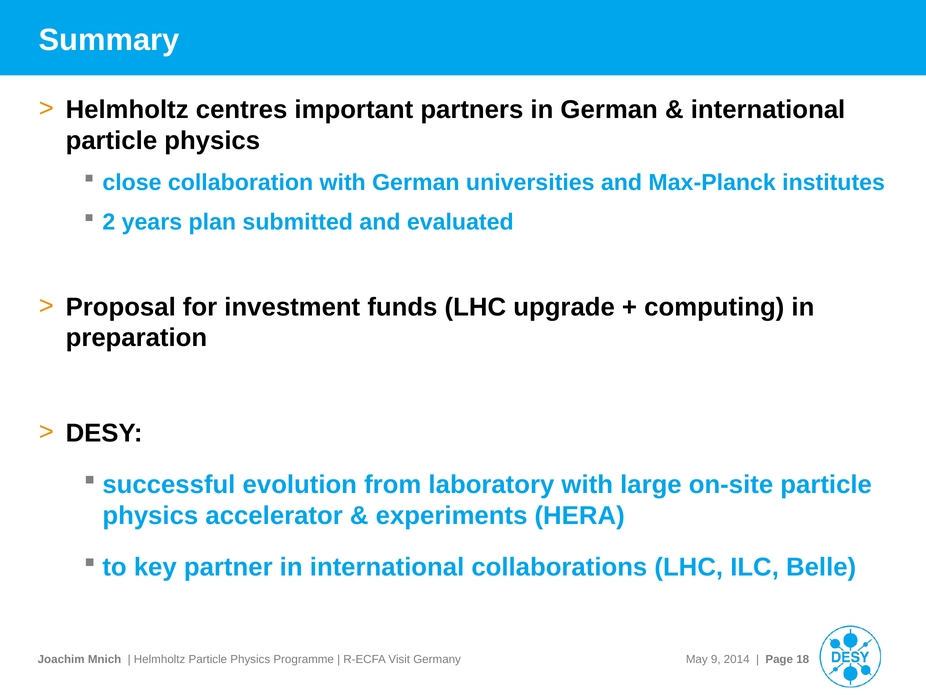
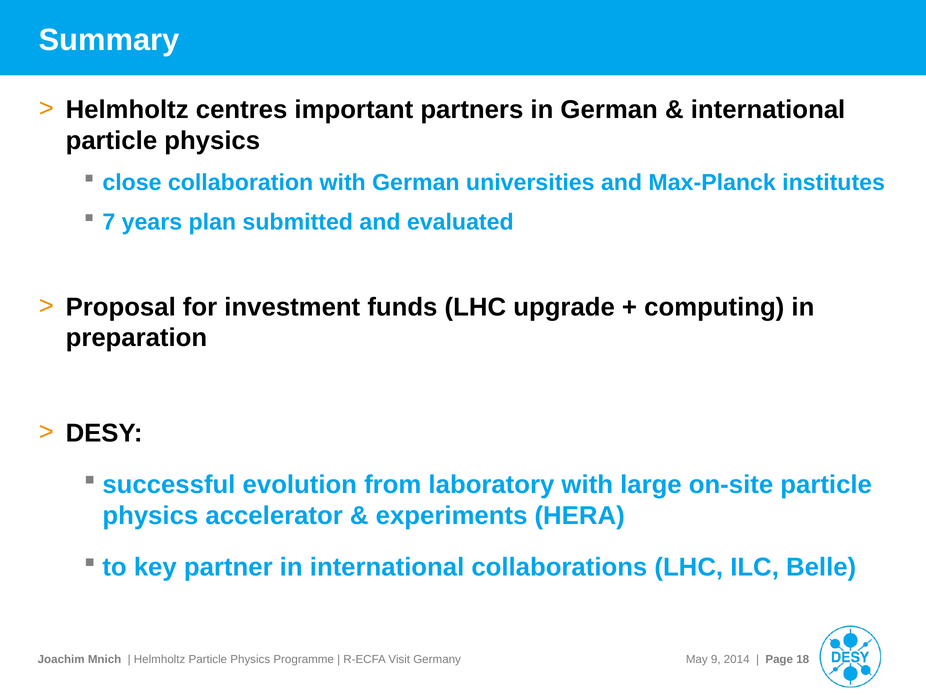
2: 2 -> 7 (109, 222)
